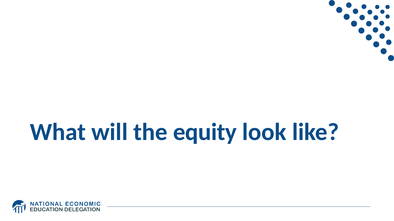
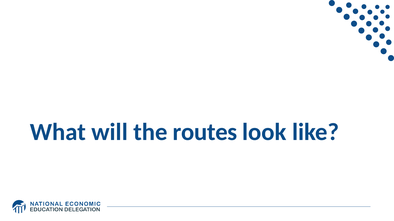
equity: equity -> routes (205, 133)
